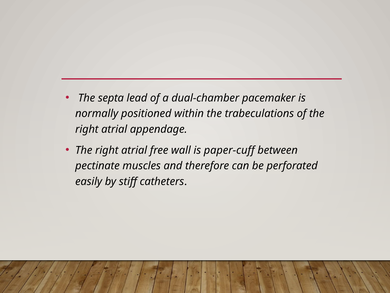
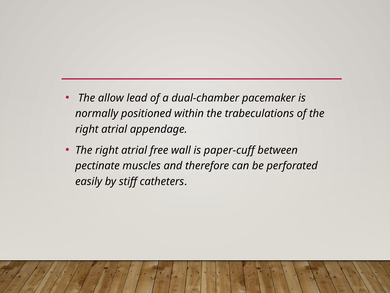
septa: septa -> allow (111, 98)
